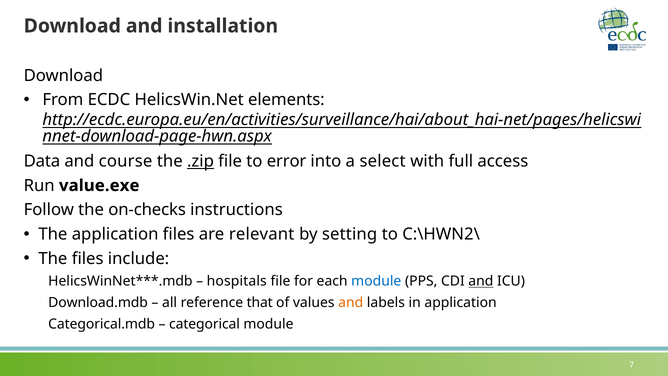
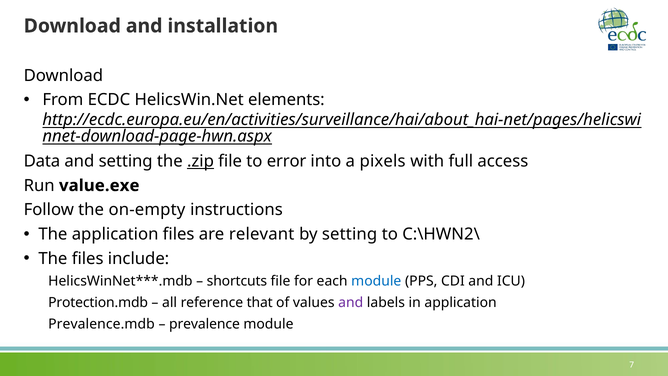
and course: course -> setting (126, 161)
select: select -> pixels (383, 161)
on-checks: on-checks -> on-empty (147, 210)
hospitals: hospitals -> shortcuts (237, 281)
and underline: present -> none (481, 281)
Download.mdb: Download.mdb -> Protection.mdb (98, 302)
and colour: orange -> purple (351, 302)
Categorical.mdb: Categorical.mdb -> Prevalence.mdb (102, 324)
categorical: categorical -> prevalence (205, 324)
